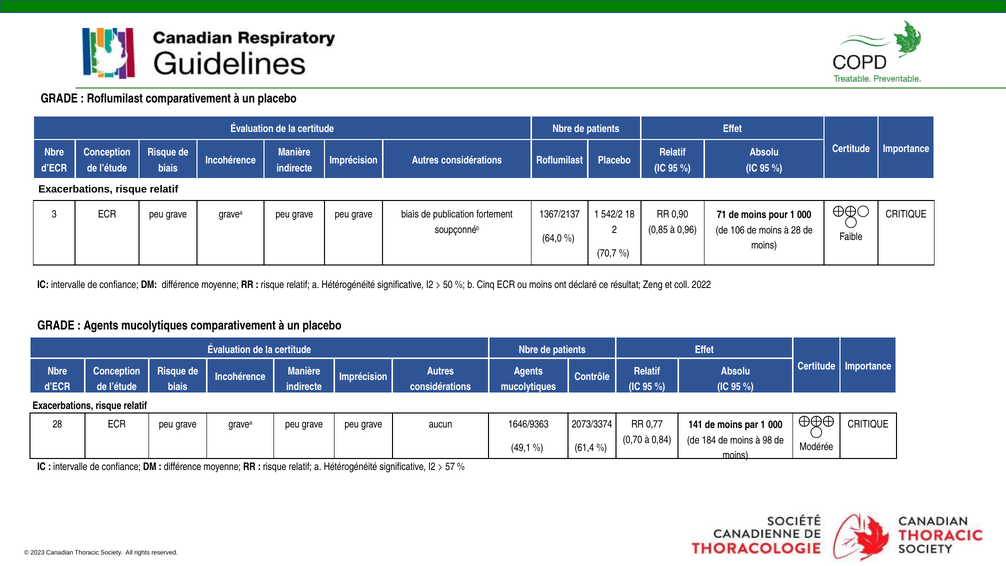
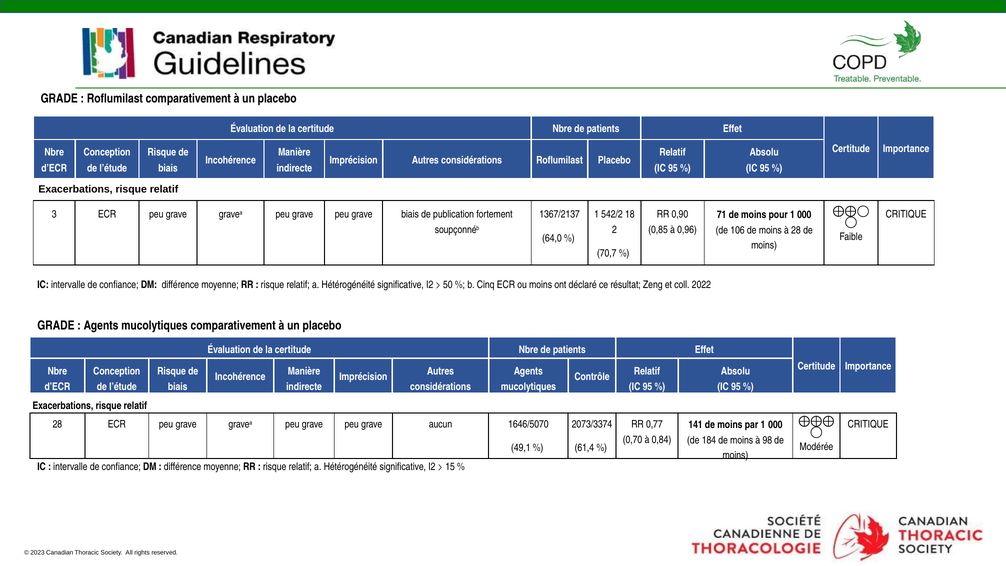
1646/9363: 1646/9363 -> 1646/5070 (528, 424)
57: 57 -> 15 (450, 467)
